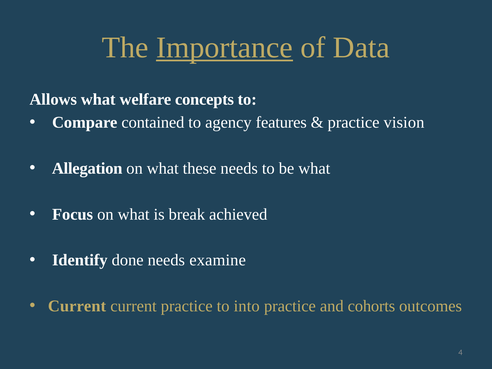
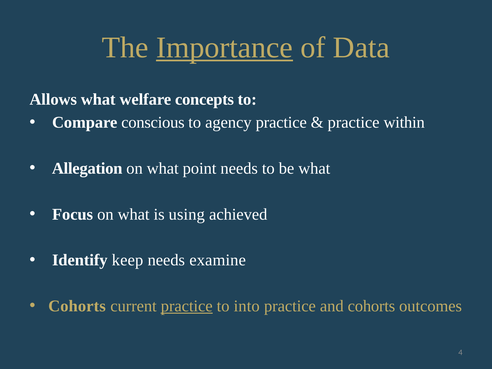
contained: contained -> conscious (153, 123)
agency features: features -> practice (281, 123)
vision: vision -> within (404, 123)
these: these -> point (200, 168)
break: break -> using (187, 214)
done: done -> keep (128, 260)
Current: Current -> Cohorts (77, 306)
practice underline: none -> present (187, 306)
